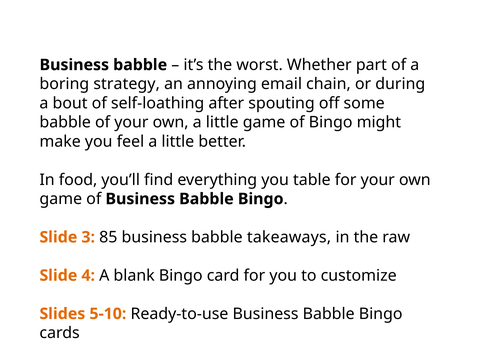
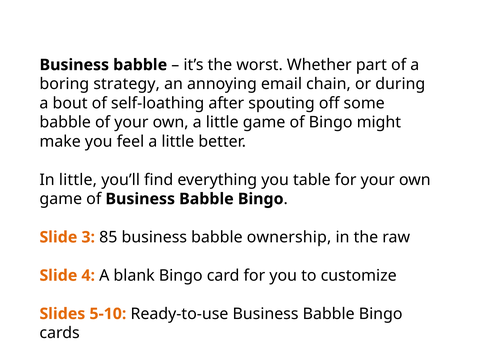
In food: food -> little (78, 180)
takeaways: takeaways -> ownership (289, 237)
